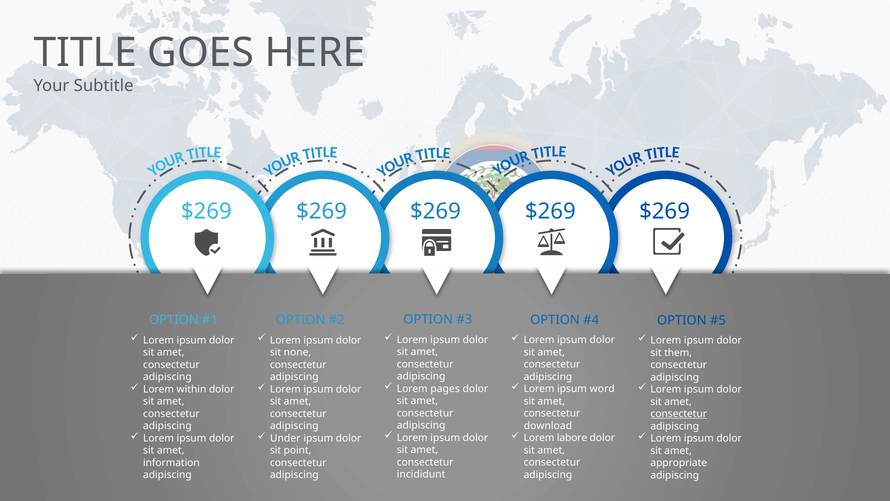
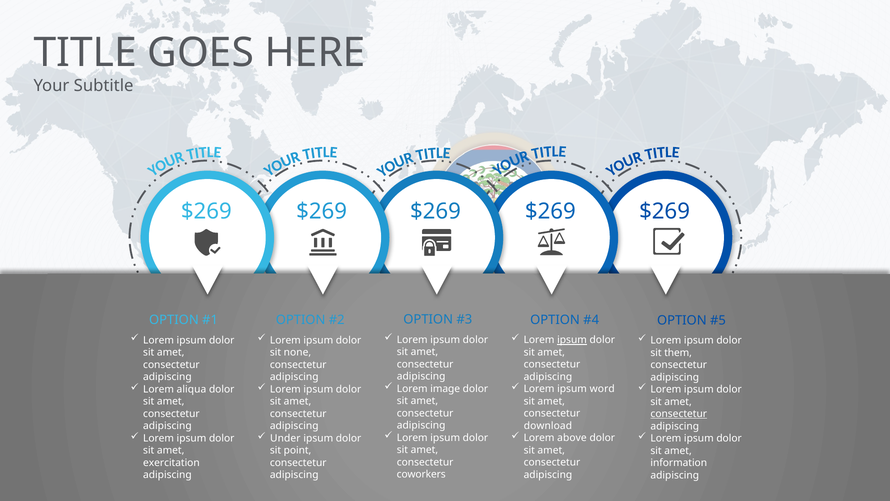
ipsum underline: none -> present (572, 340)
pages: pages -> image (445, 388)
within: within -> aliqua (191, 389)
labore: labore -> above (572, 438)
information: information -> exercitation (171, 462)
appropriate: appropriate -> information (679, 463)
incididunt: incididunt -> coworkers (421, 474)
